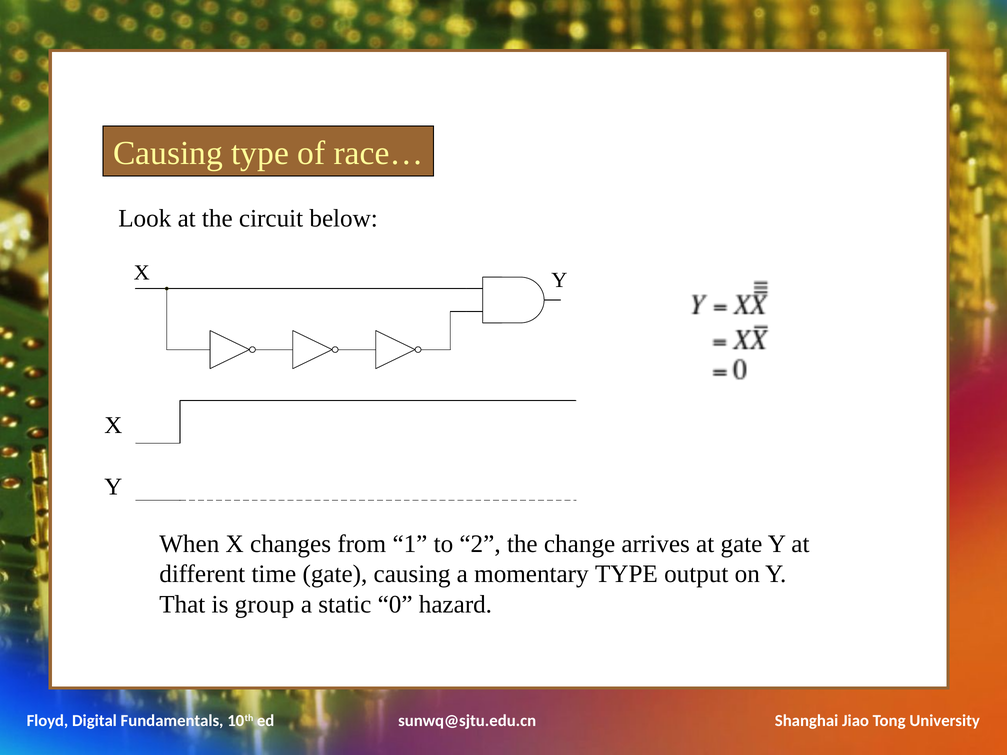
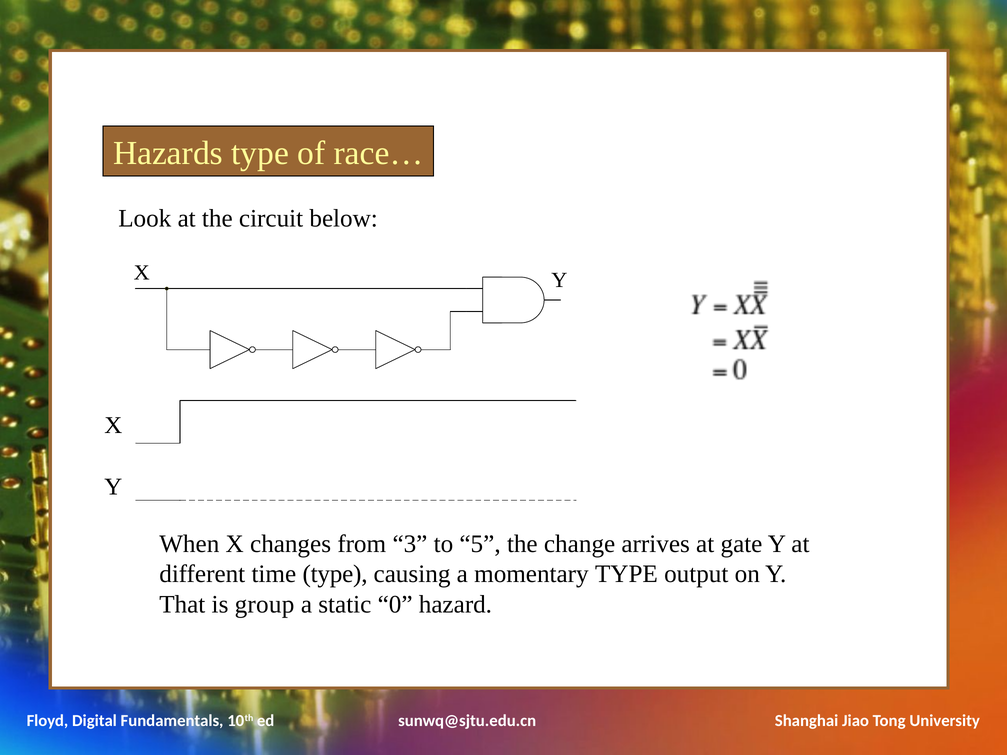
Causing: Causing -> Hazards (168, 153)
1: 1 -> 3 (410, 544)
2: 2 -> 5 (480, 544)
time gate: gate -> type (335, 574)
